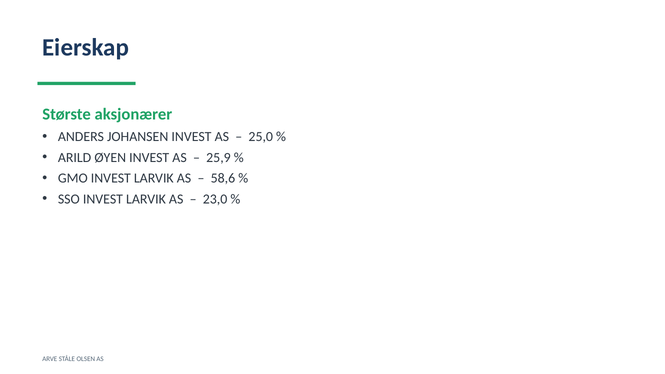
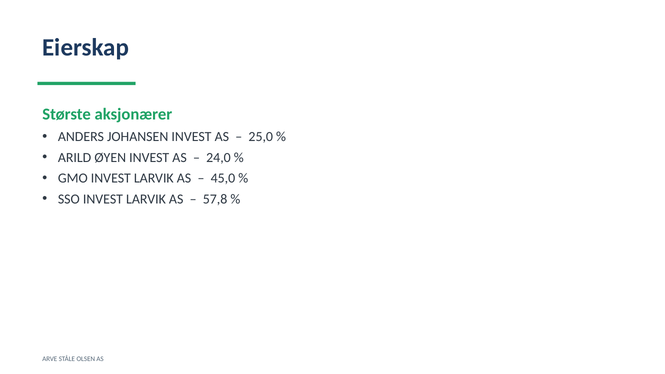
25,9: 25,9 -> 24,0 (218, 158)
58,6: 58,6 -> 45,0 (223, 178)
23,0: 23,0 -> 57,8 (215, 199)
